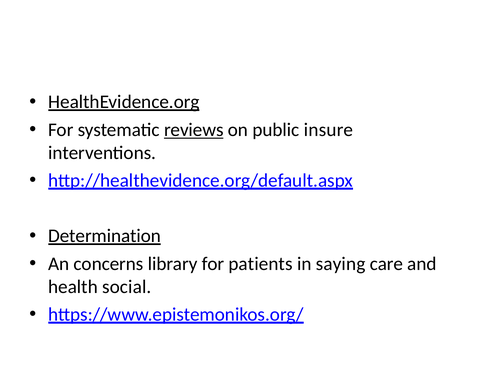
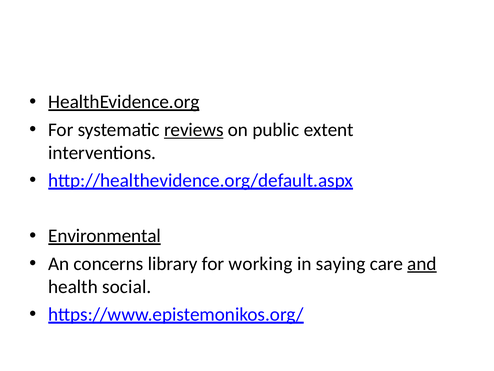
insure: insure -> extent (329, 130)
Determination: Determination -> Environmental (104, 236)
patients: patients -> working (261, 263)
and underline: none -> present (422, 263)
